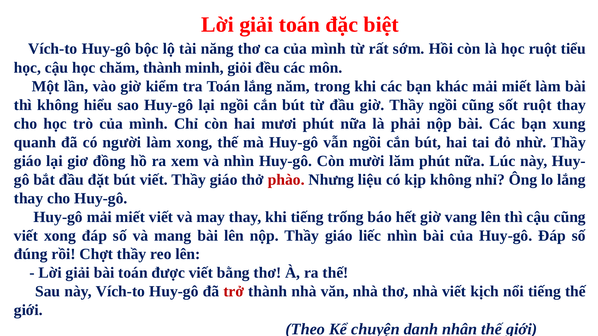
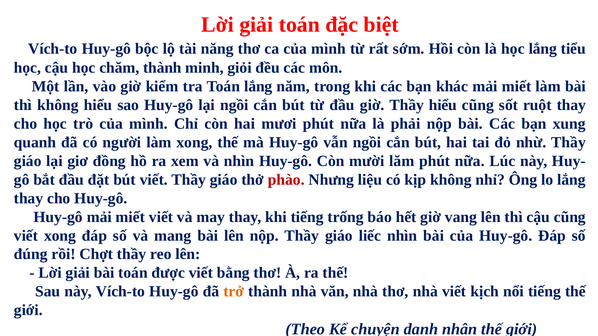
học ruột: ruột -> lắng (543, 49)
Thầy ngồi: ngồi -> hiểu (443, 105)
trở colour: red -> orange (234, 292)
